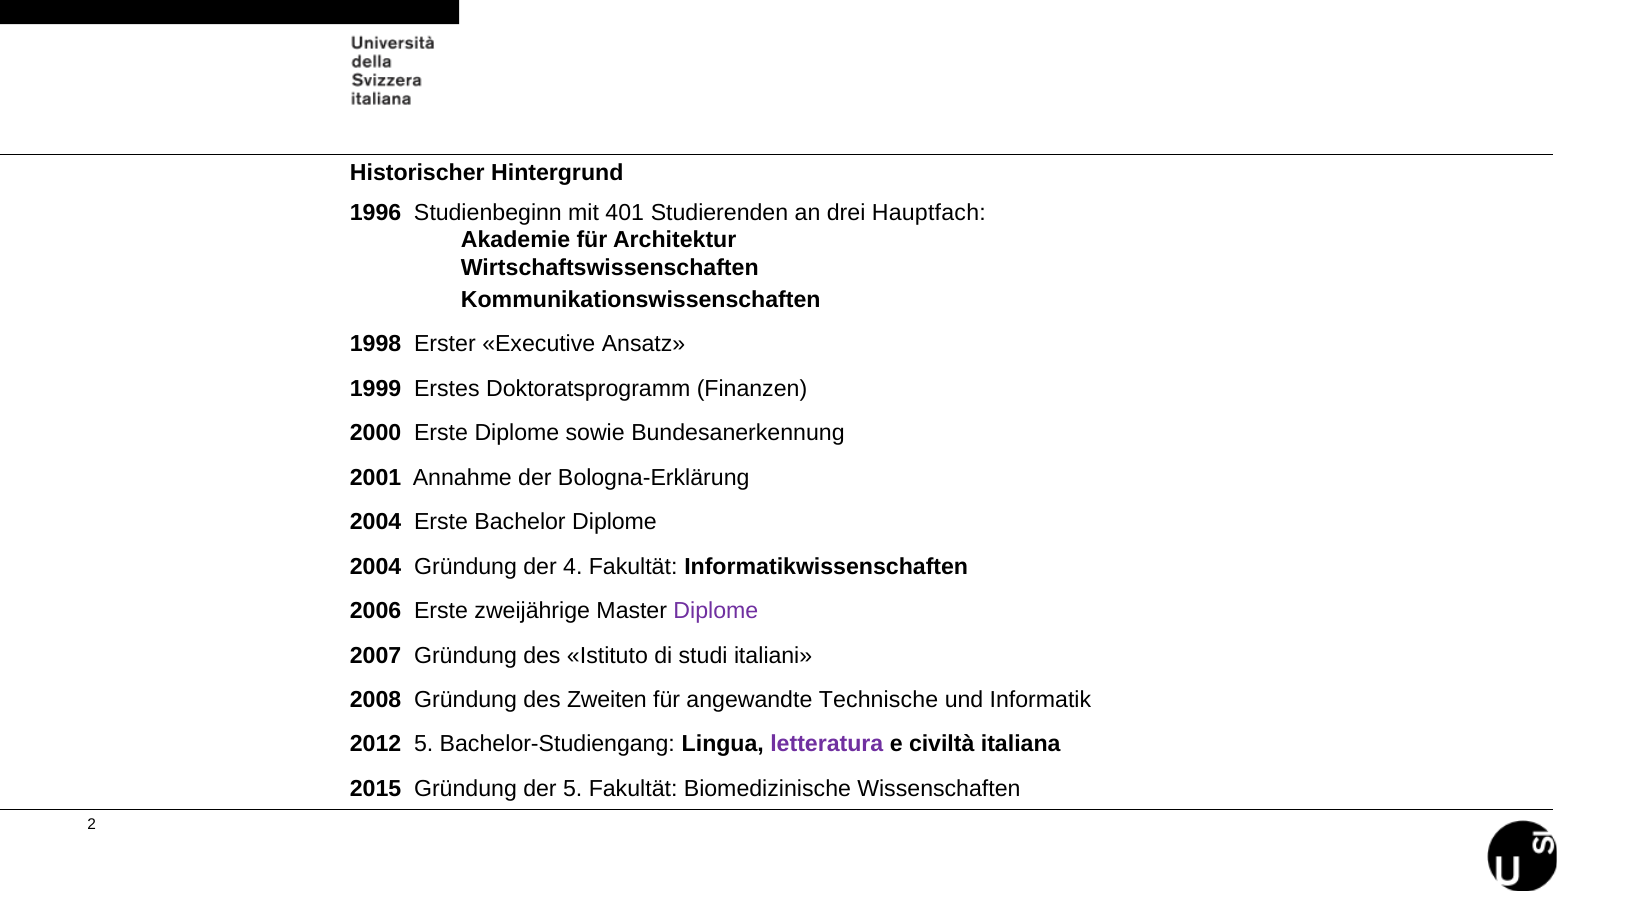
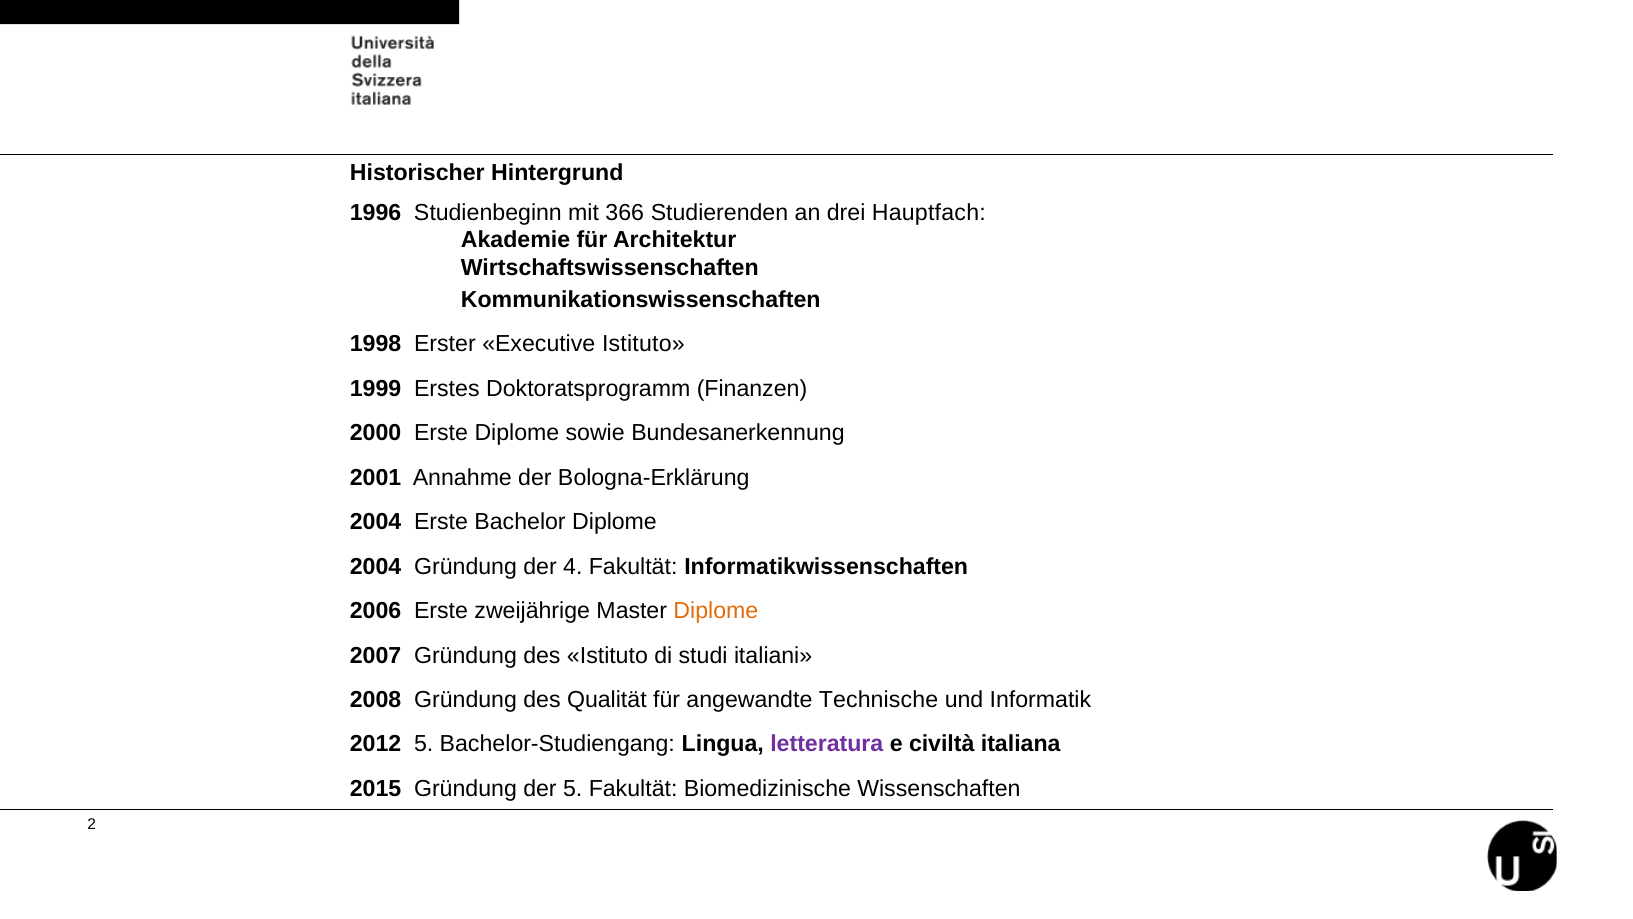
401: 401 -> 366 (625, 212)
Executive Ansatz: Ansatz -> Istituto (643, 344)
Diplome colour: purple -> orange (716, 611)
Zweiten: Zweiten -> Qualität (607, 700)
